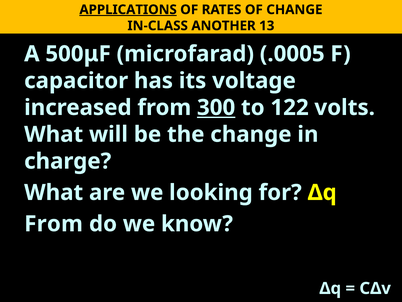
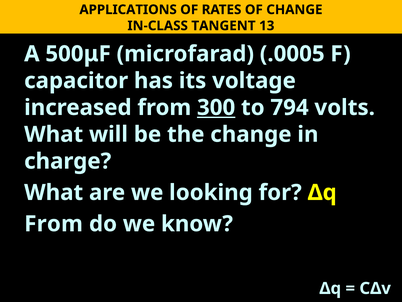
APPLICATIONS underline: present -> none (128, 10)
ANOTHER: ANOTHER -> TANGENT (223, 26)
122: 122 -> 794 (290, 107)
